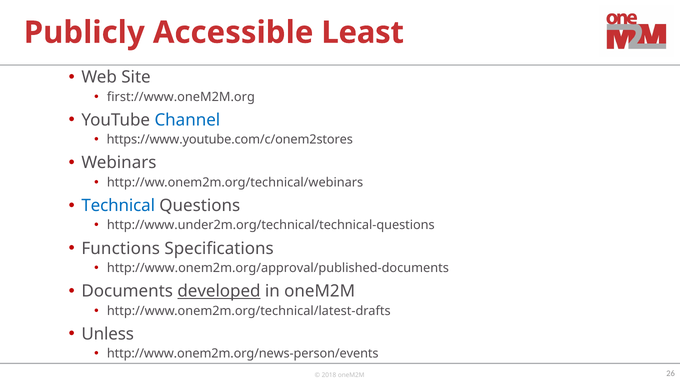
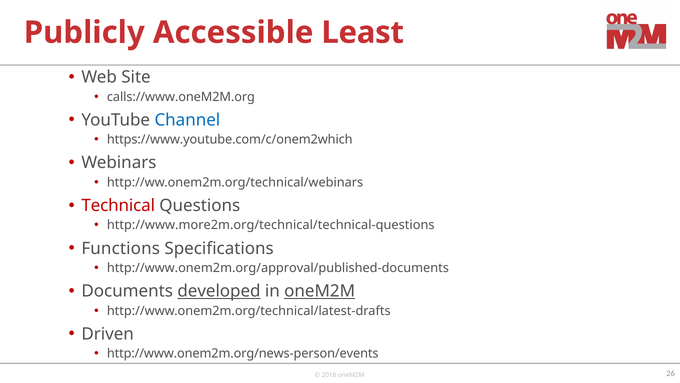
first://www.oneM2M.org: first://www.oneM2M.org -> calls://www.oneM2M.org (181, 97)
https://www.youtube.com/c/onem2stores: https://www.youtube.com/c/onem2stores -> https://www.youtube.com/c/onem2which (230, 139)
Technical colour: blue -> red (118, 205)
http://www.under2m.org/technical/technical-questions: http://www.under2m.org/technical/technical-questions -> http://www.more2m.org/technical/technical-questions (271, 225)
oneM2M underline: none -> present (320, 291)
Unless: Unless -> Driven (108, 334)
